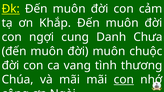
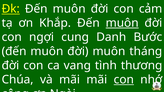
muôn underline: none -> present (122, 23)
Chưa: Chưa -> Bước (148, 37)
chuộc: chuộc -> tháng (146, 51)
